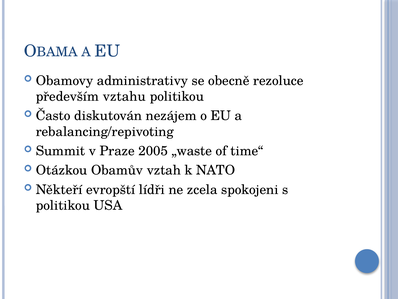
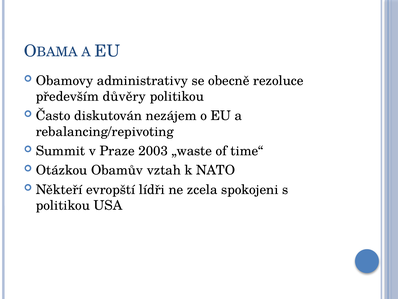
vztahu: vztahu -> důvěry (124, 96)
2005: 2005 -> 2003 (153, 151)
